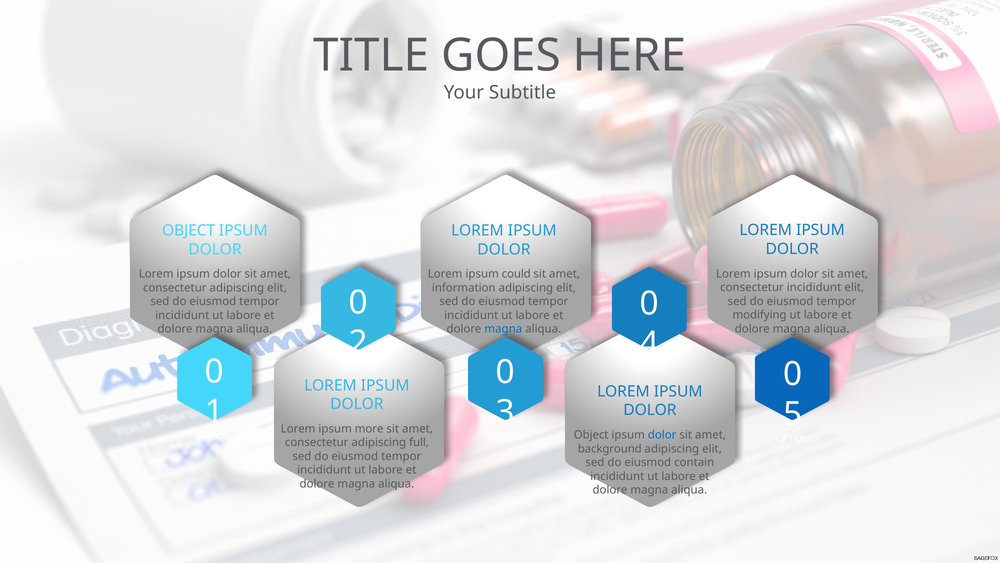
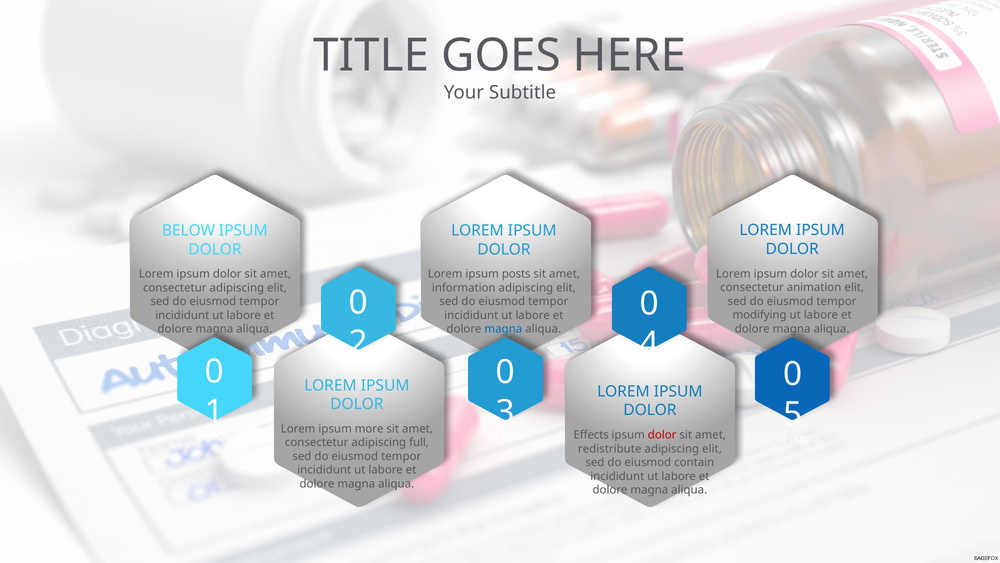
OBJECT: OBJECT -> BELOW (189, 230)
could: could -> posts (516, 274)
consectetur incididunt: incididunt -> animation (814, 287)
Object: Object -> Effects (591, 435)
dolor colour: blue -> red (662, 435)
background: background -> redistribute (610, 448)
